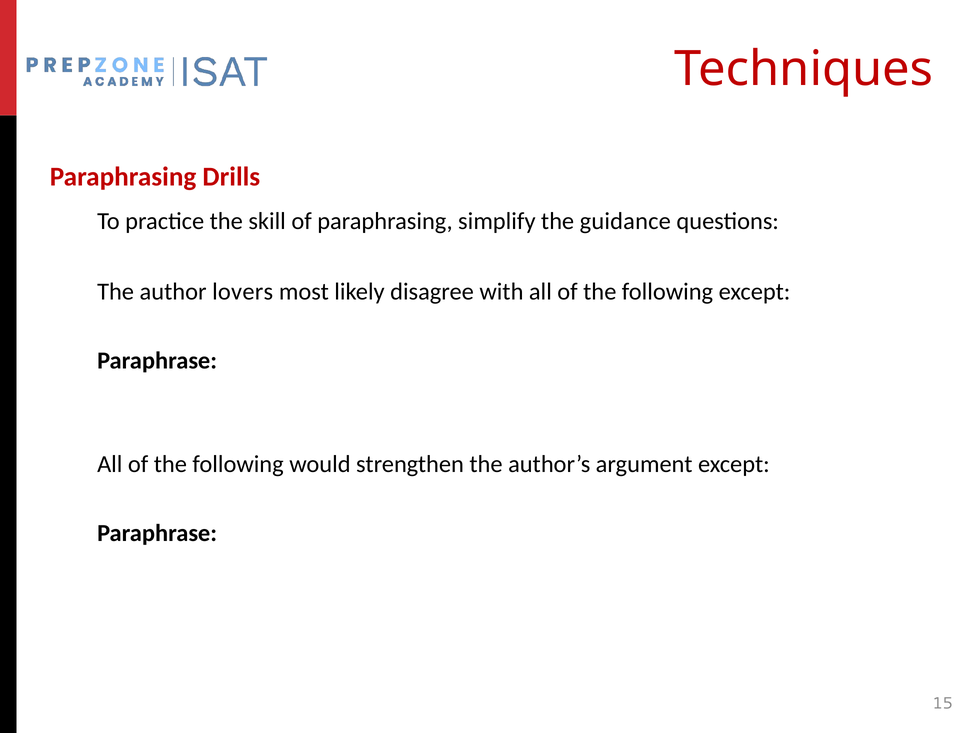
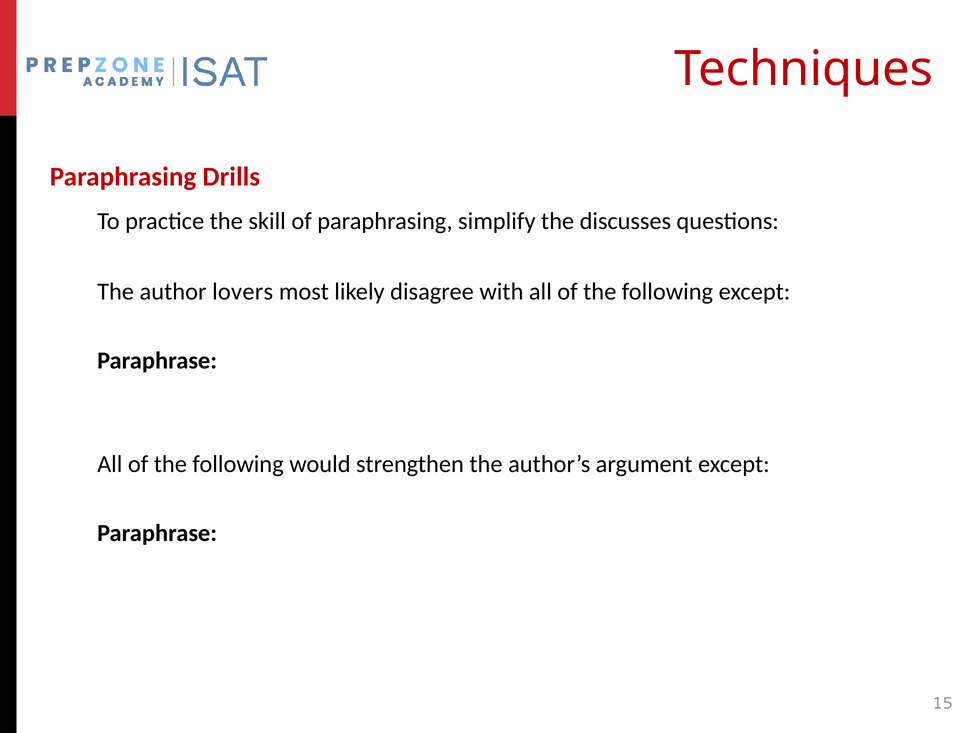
guidance: guidance -> discusses (625, 221)
